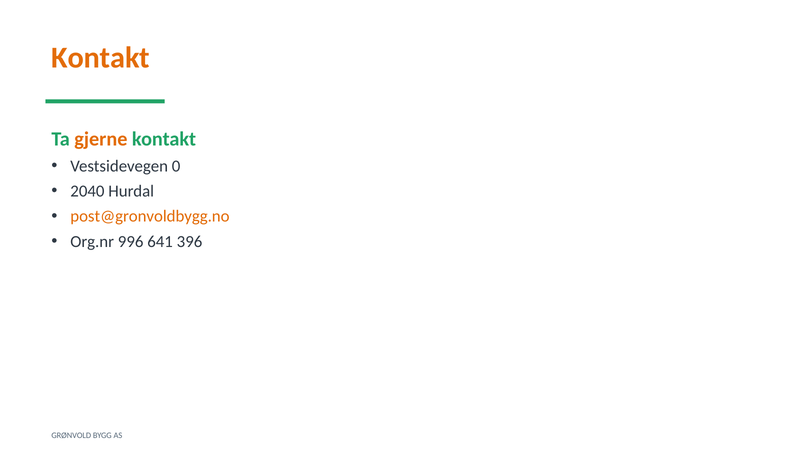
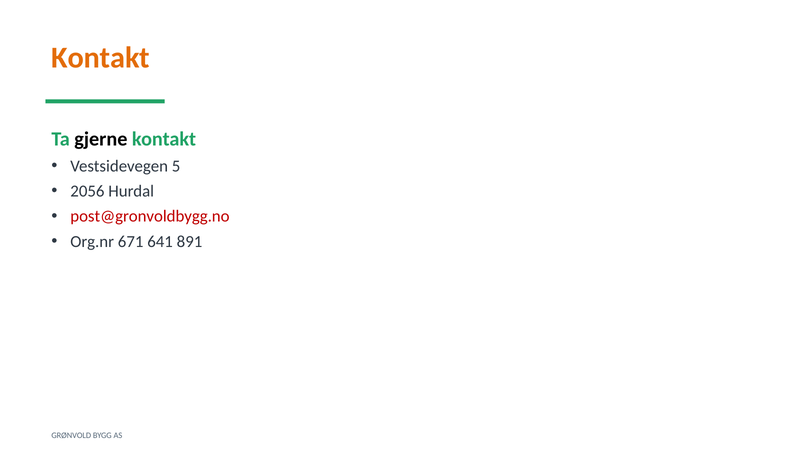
gjerne colour: orange -> black (101, 139)
0: 0 -> 5 (176, 166)
2040: 2040 -> 2056 (87, 191)
post@gronvoldbygg.no colour: orange -> red (150, 217)
996: 996 -> 671 (131, 242)
396: 396 -> 891 (190, 242)
